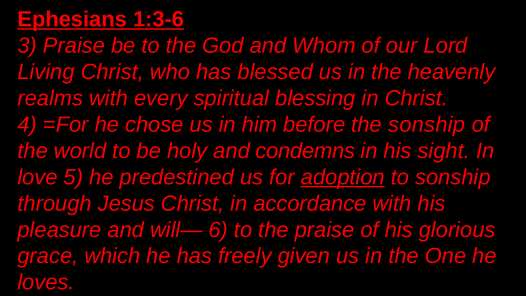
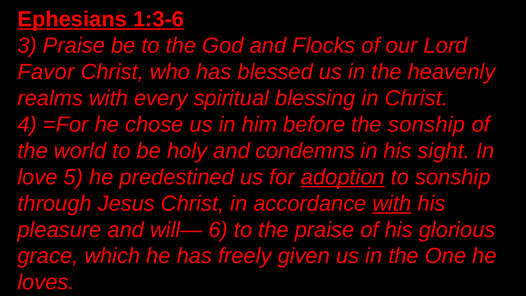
Whom: Whom -> Flocks (324, 46)
Living: Living -> Favor (46, 72)
with underline: none -> present (392, 203)
